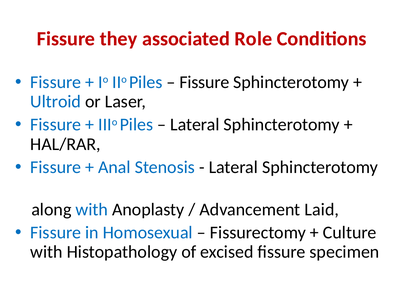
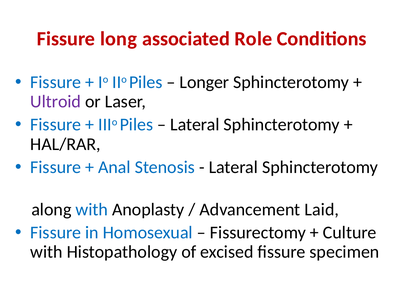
they: they -> long (119, 39)
Fissure: Fissure -> Longer (204, 82)
Ultroid colour: blue -> purple (56, 102)
